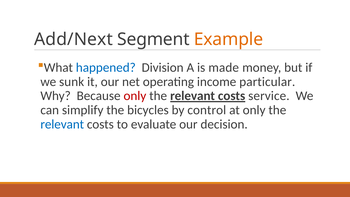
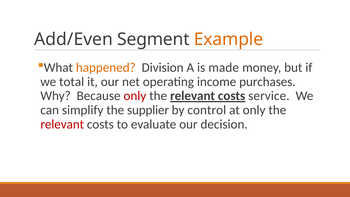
Add/Next: Add/Next -> Add/Even (74, 39)
happened colour: blue -> orange (106, 67)
sunk: sunk -> total (72, 82)
particular: particular -> purchases (267, 82)
bicycles: bicycles -> supplier (148, 110)
relevant colour: blue -> red (62, 124)
